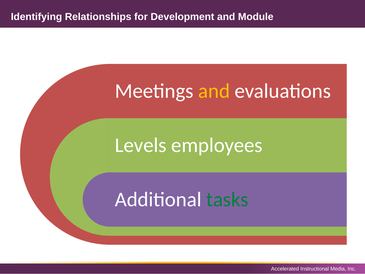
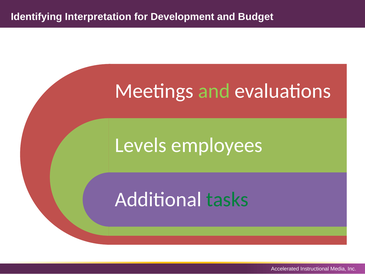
Relationships: Relationships -> Interpretation (98, 17)
Module: Module -> Budget (256, 17)
and colour: yellow -> light green (214, 91)
